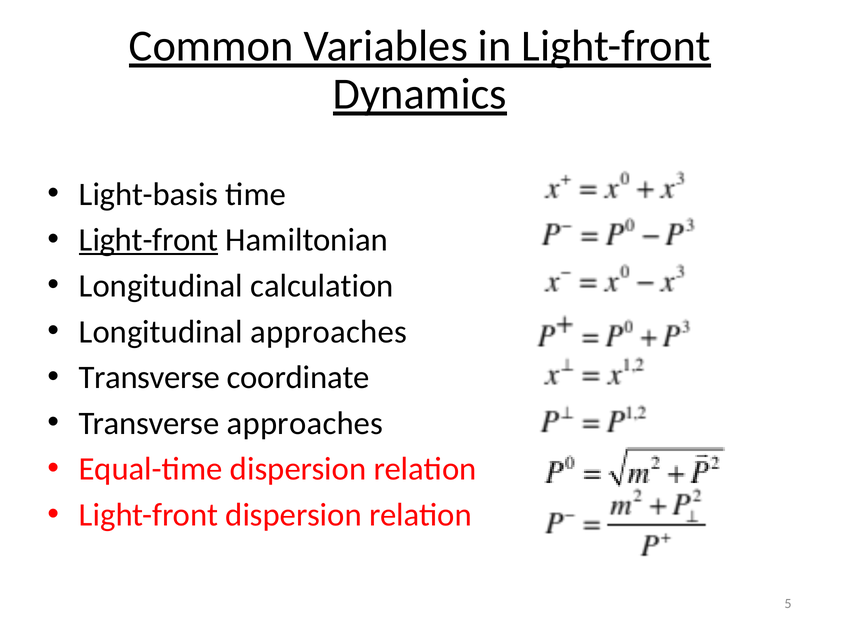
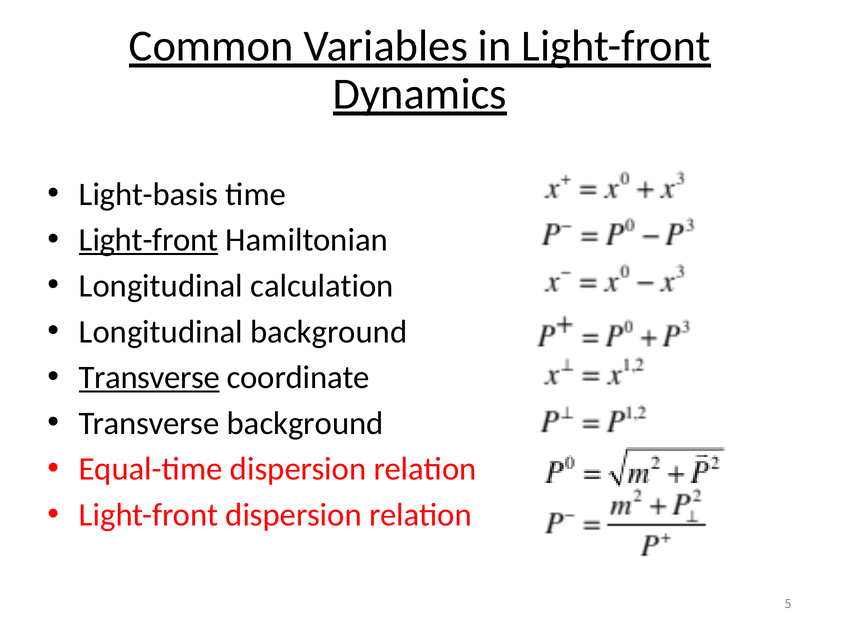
Longitudinal approaches: approaches -> background (329, 331)
Transverse underline: none -> present (149, 377)
Transverse approaches: approaches -> background (305, 423)
